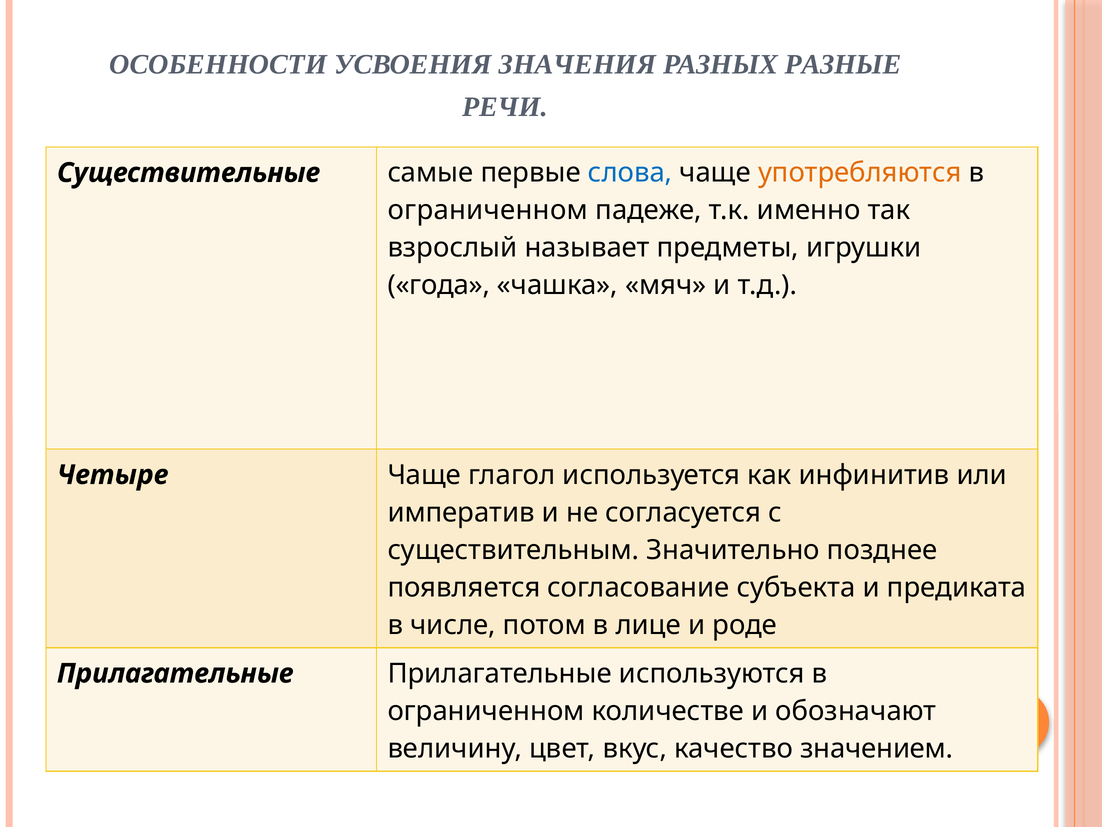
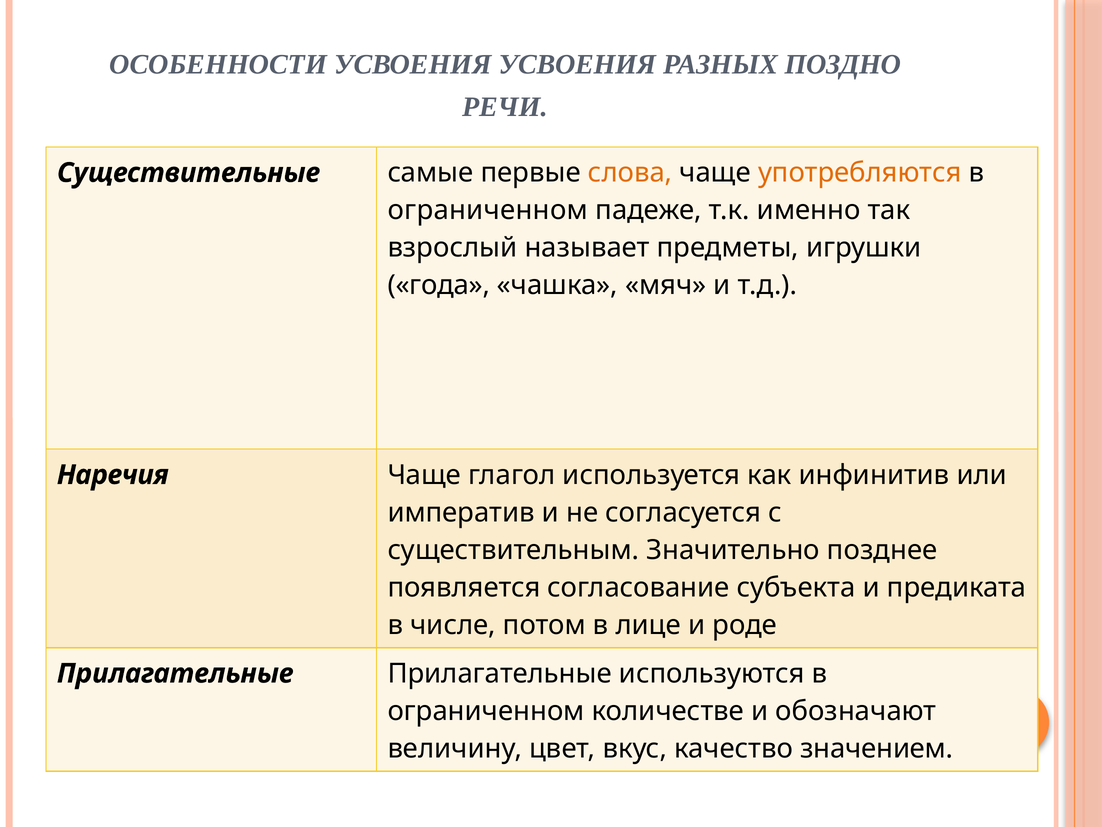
УСВОЕНИЯ ЗНАЧЕНИЯ: ЗНАЧЕНИЯ -> УСВОЕНИЯ (578, 65)
РАЗНЫЕ: РАЗНЫЕ -> ПОЗДНО (843, 65)
слова colour: blue -> orange (630, 173)
Четыре: Четыре -> Наречия (113, 475)
